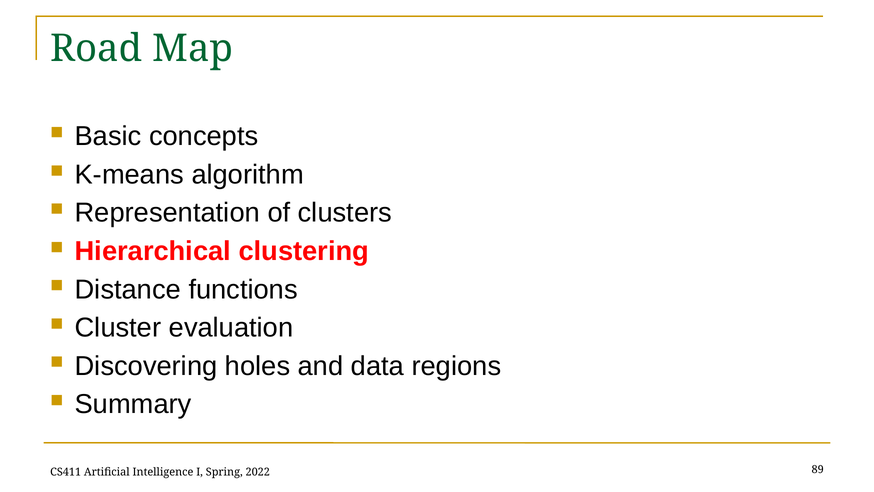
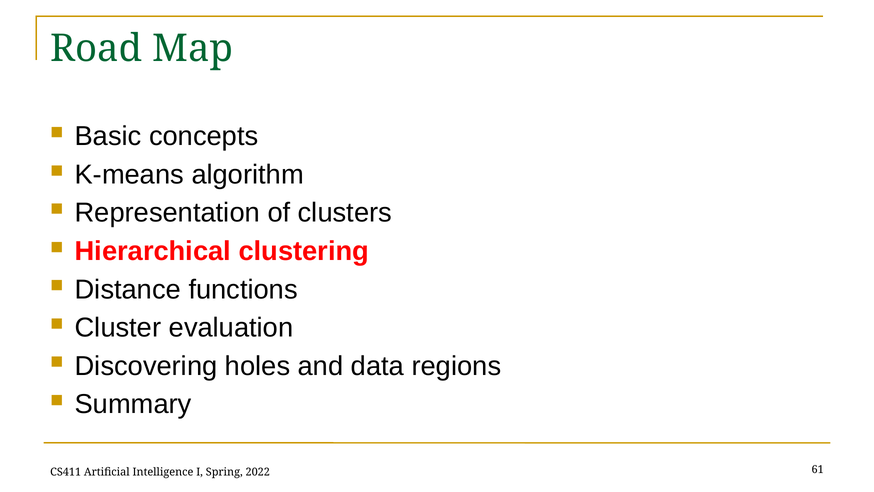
89: 89 -> 61 (818, 469)
